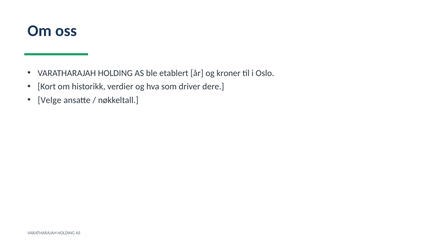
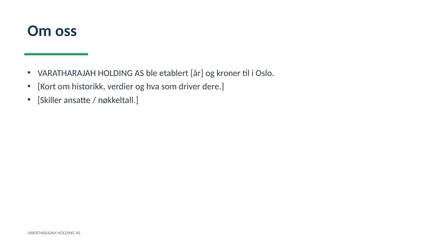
Velge: Velge -> Skiller (50, 100)
